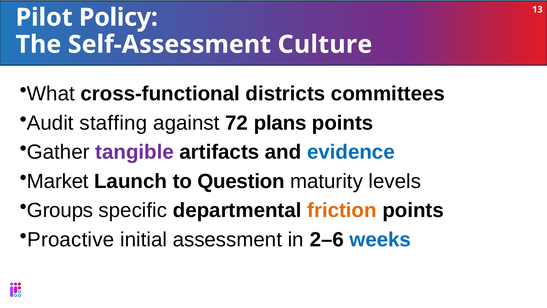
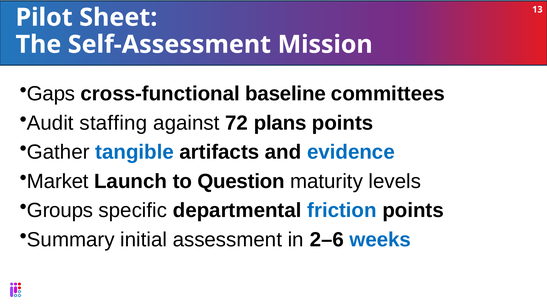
Policy: Policy -> Sheet (118, 17)
Culture: Culture -> Mission (325, 44)
What: What -> Gaps (51, 94)
districts: districts -> baseline (286, 94)
tangible colour: purple -> blue (135, 152)
friction colour: orange -> blue (342, 210)
Proactive: Proactive -> Summary (71, 239)
